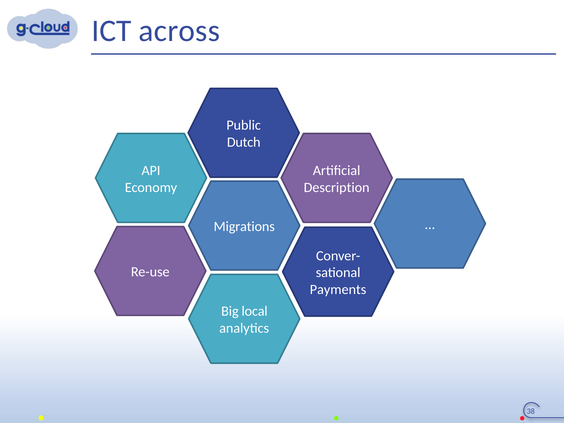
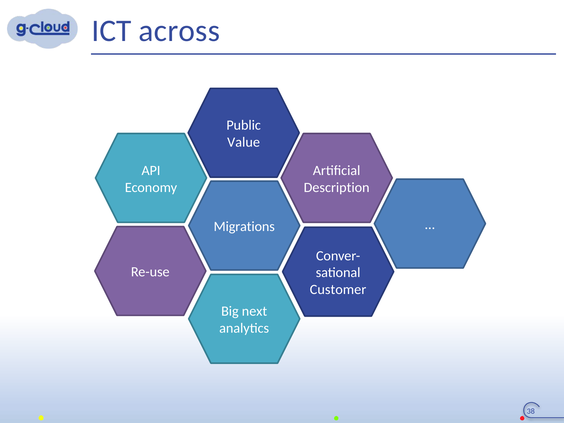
Dutch: Dutch -> Value (244, 142)
Payments: Payments -> Customer (338, 290)
local: local -> next (254, 311)
